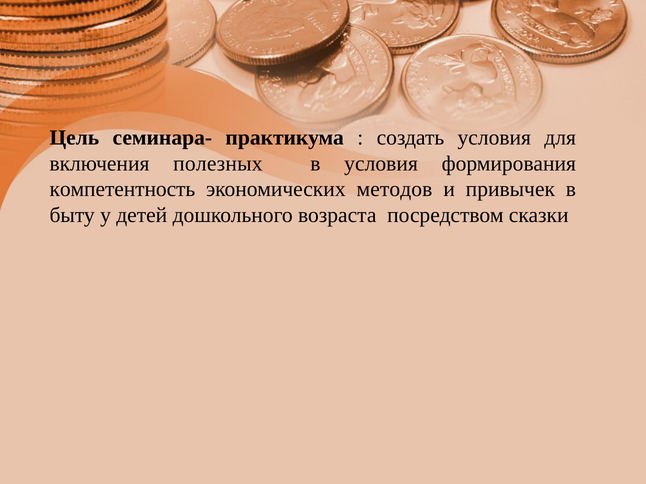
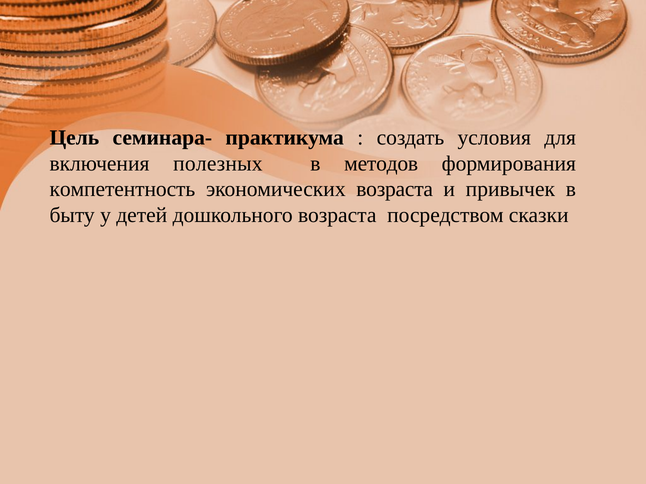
в условия: условия -> методов (381, 164)
экономических методов: методов -> возраста (395, 189)
